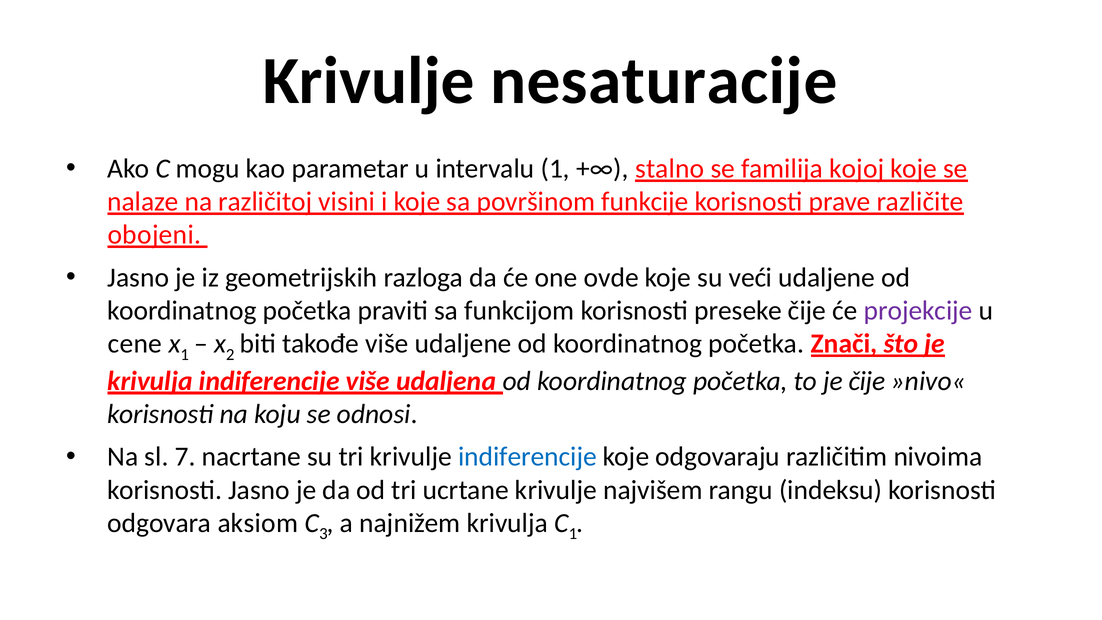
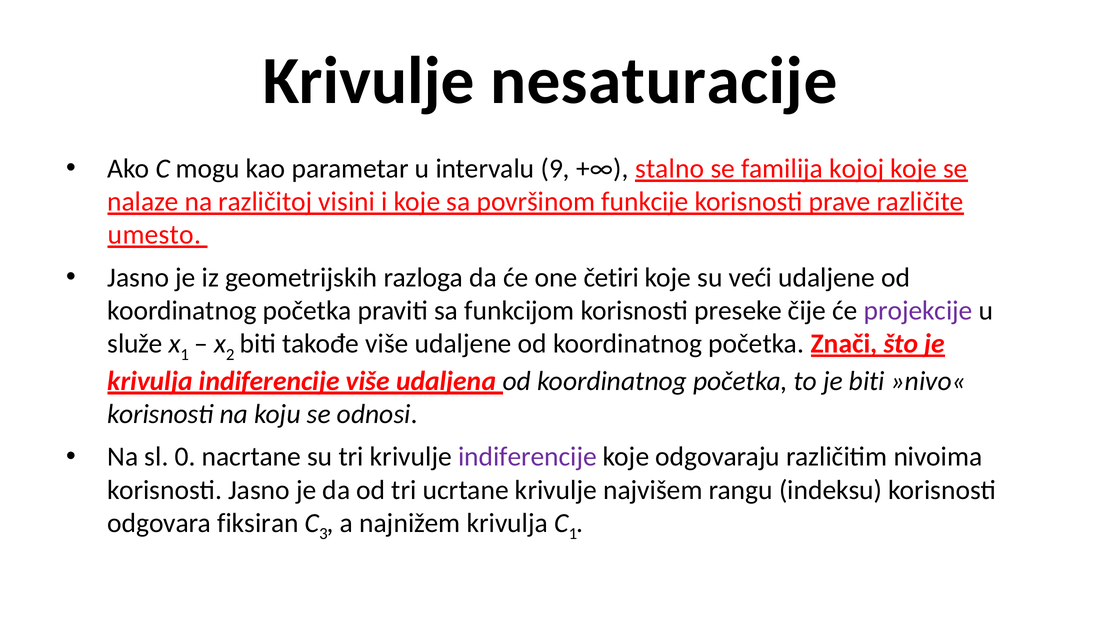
intervalu 1: 1 -> 9 (555, 169)
obojeni: obojeni -> umesto (154, 235)
ovde: ovde -> četiri (611, 278)
cene: cene -> služe (135, 344)
je čije: čije -> biti (867, 381)
7: 7 -> 0 (185, 457)
indiferencije colour: blue -> purple (527, 457)
aksiom: aksiom -> fiksiran (258, 523)
